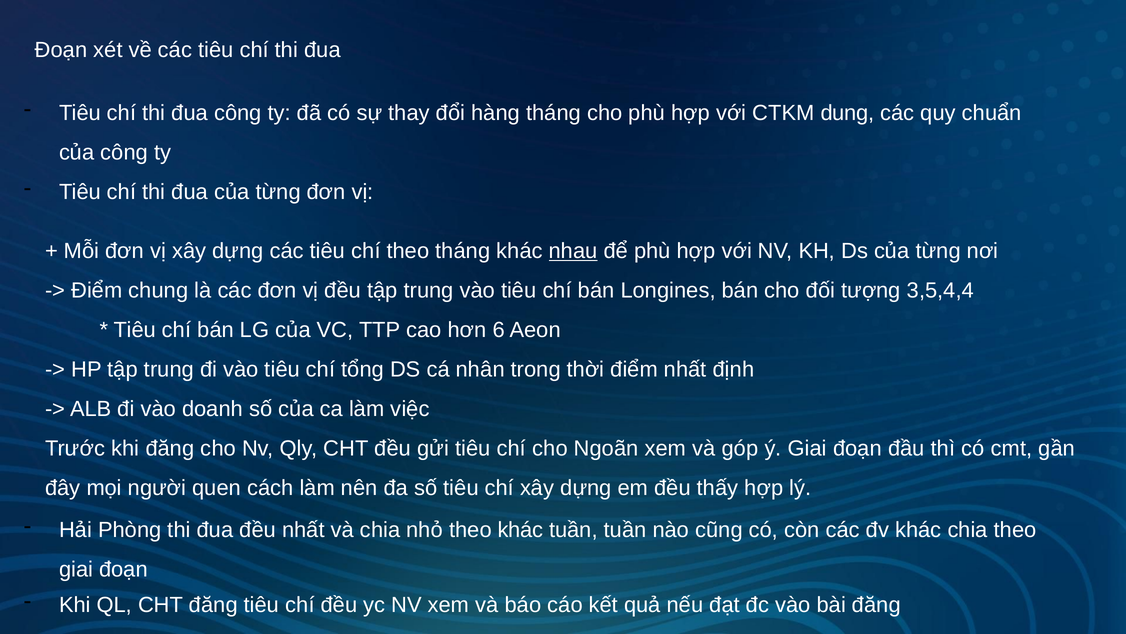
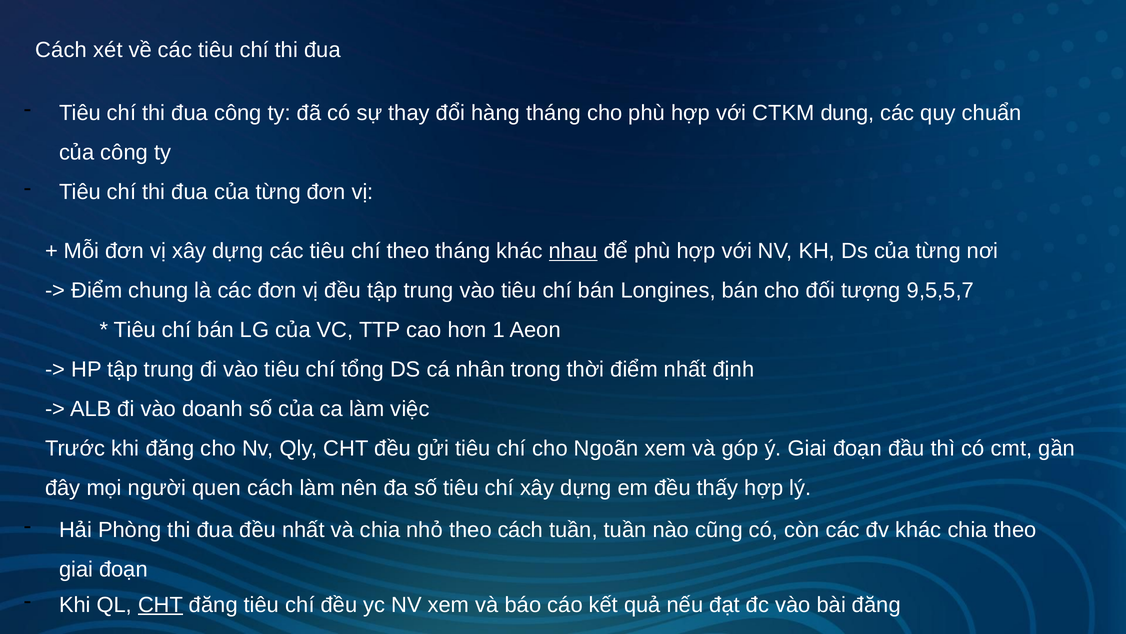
Đoạn: Đoạn -> Cách (61, 50)
3,5,4,4: 3,5,4,4 -> 9,5,5,7 (940, 290)
6: 6 -> 1 (499, 330)
theo khác: khác -> cách (520, 529)
CHT underline: none -> present (161, 604)
